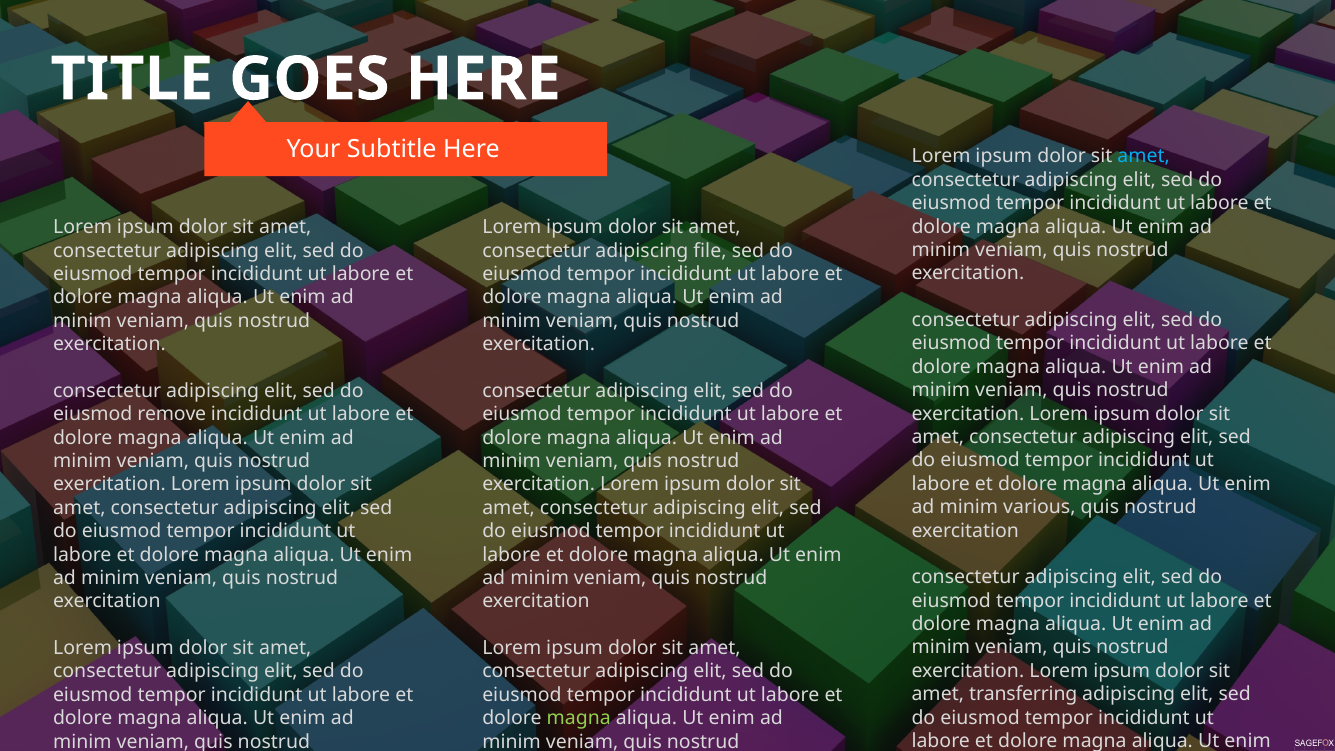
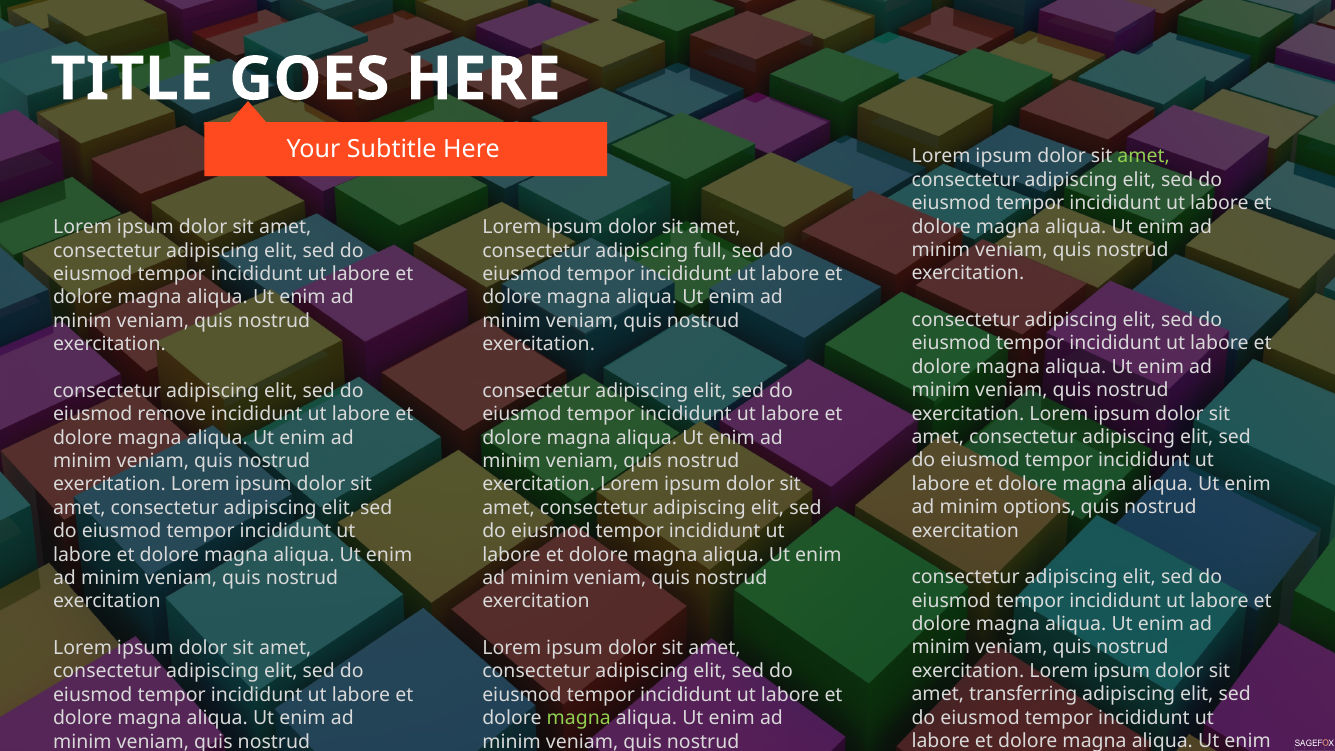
amet colour: light blue -> light green (1144, 157)
file: file -> full (710, 251)
various: various -> options (1039, 507)
